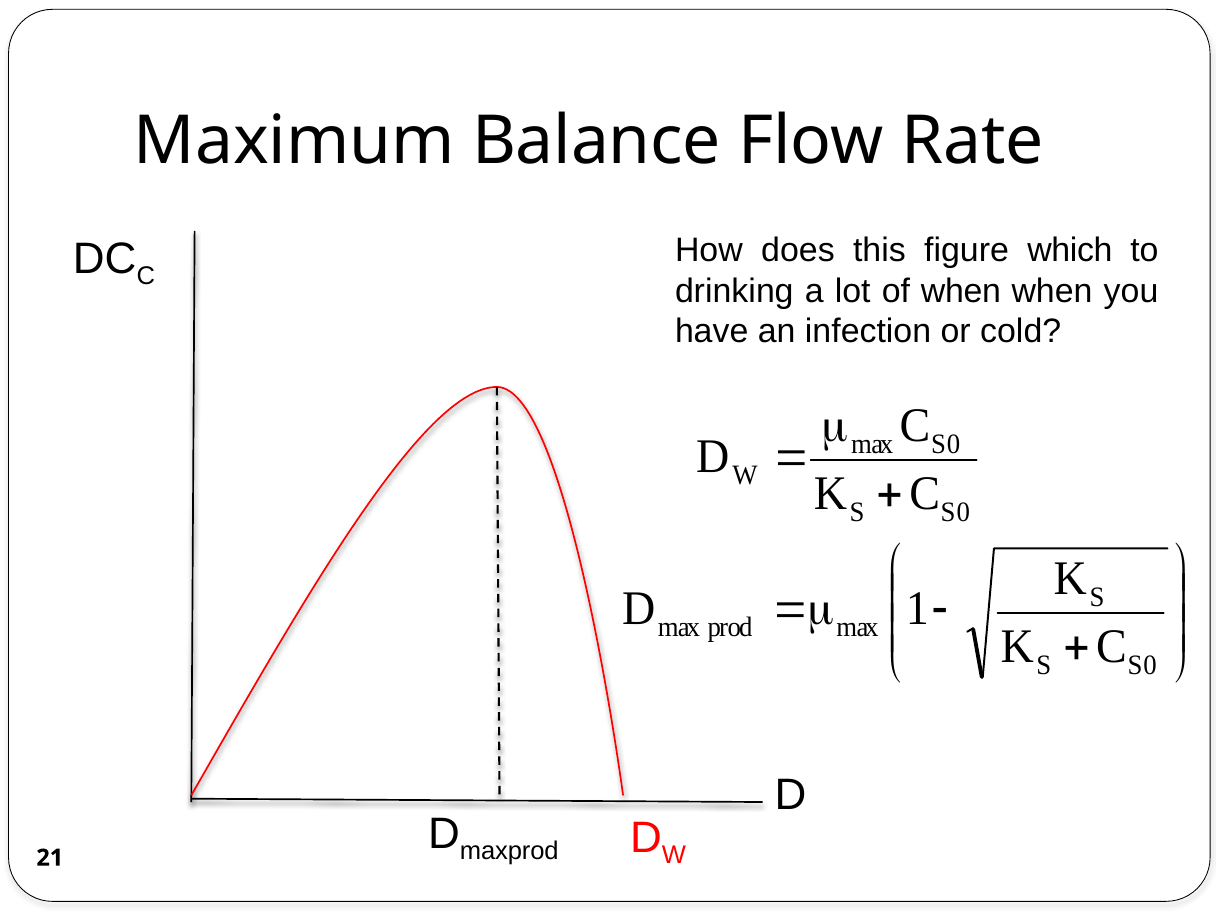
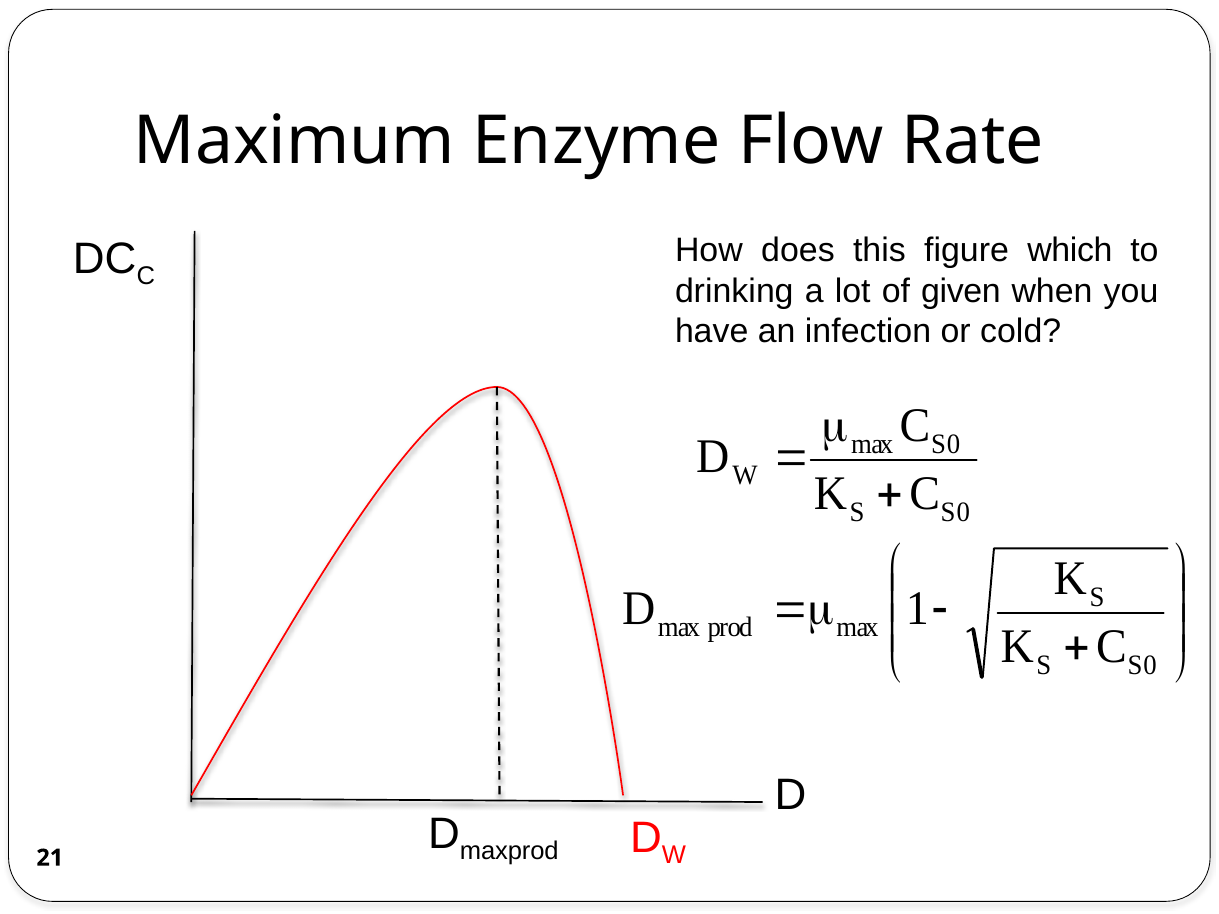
Balance: Balance -> Enzyme (596, 141)
of when: when -> given (961, 291)
